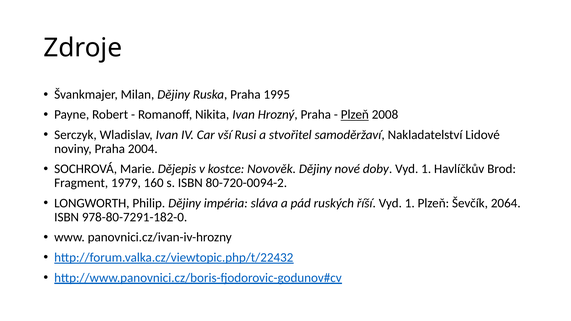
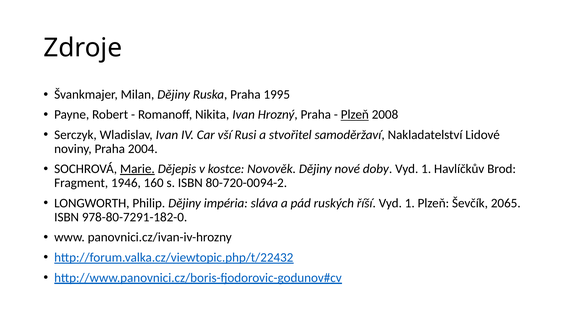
Marie underline: none -> present (137, 169)
1979: 1979 -> 1946 (126, 183)
2064: 2064 -> 2065 (506, 203)
